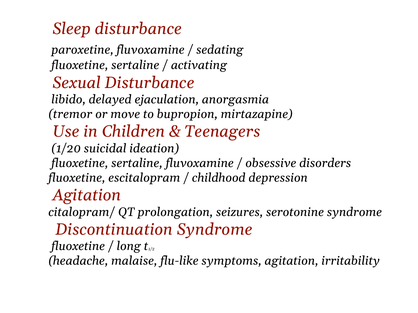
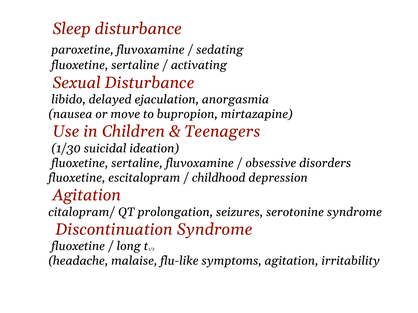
tremor: tremor -> nausea (70, 114)
1/20: 1/20 -> 1/30 (66, 149)
